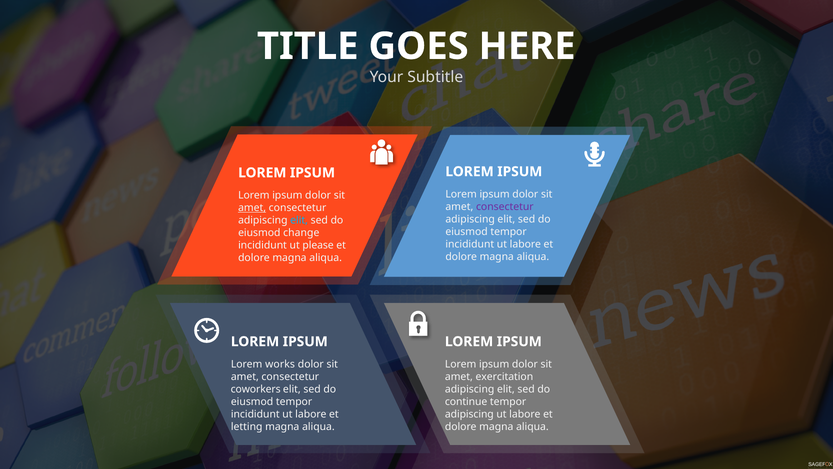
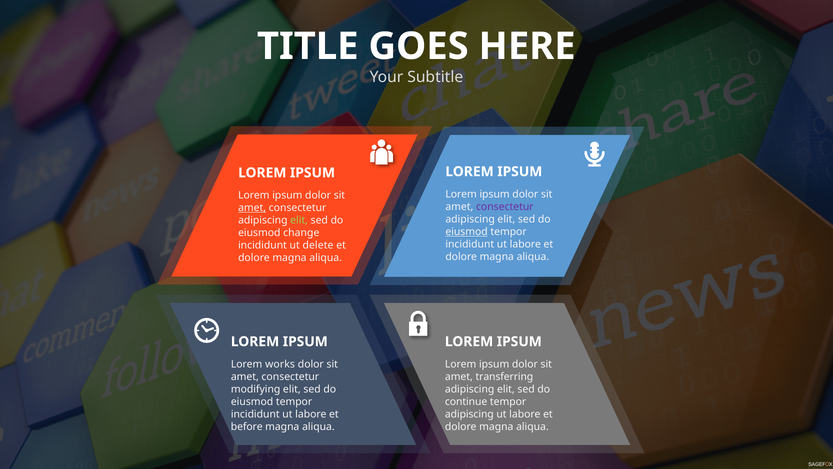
elit colour: light blue -> light green (299, 220)
eiusmod underline: none -> present (467, 232)
please: please -> delete (318, 245)
exercitation: exercitation -> transferring (504, 376)
coworkers: coworkers -> modifying (256, 389)
letting: letting -> before (247, 426)
